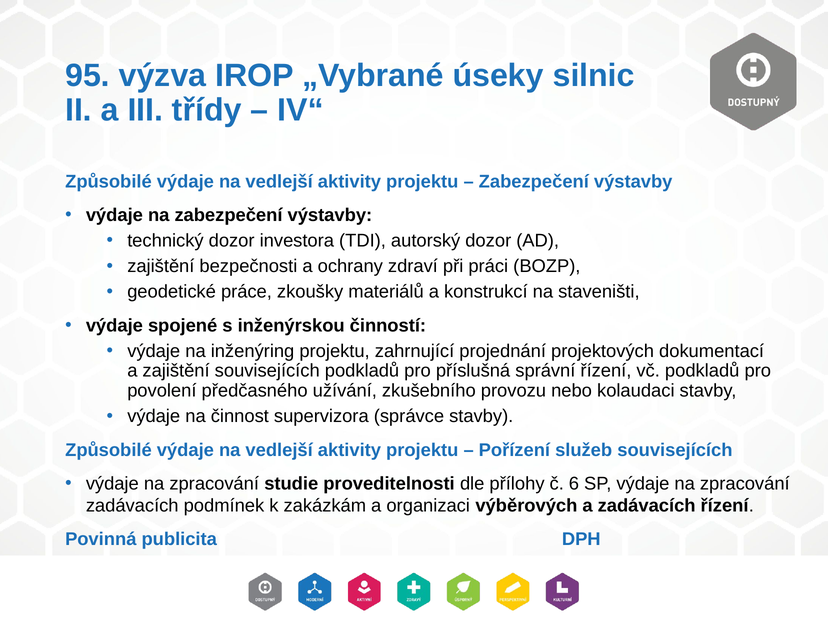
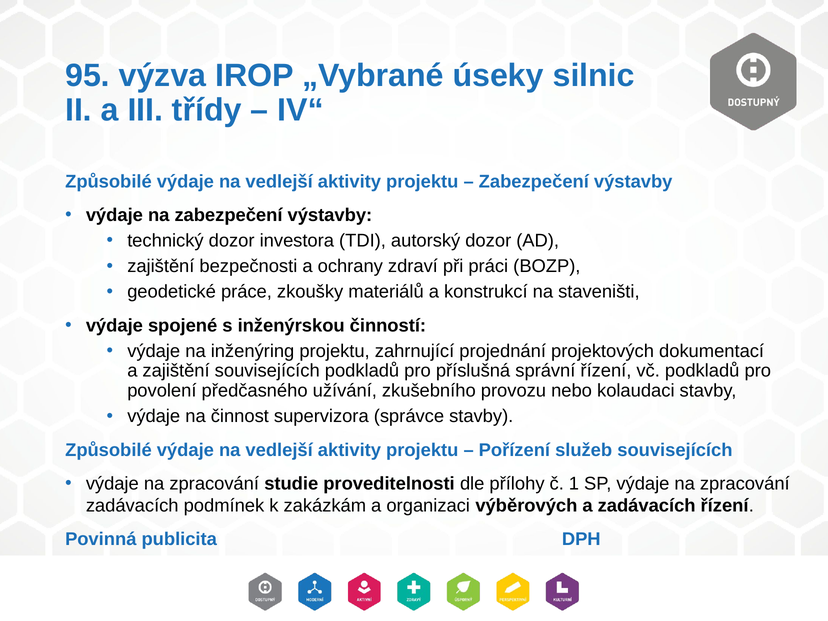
6: 6 -> 1 (574, 484)
